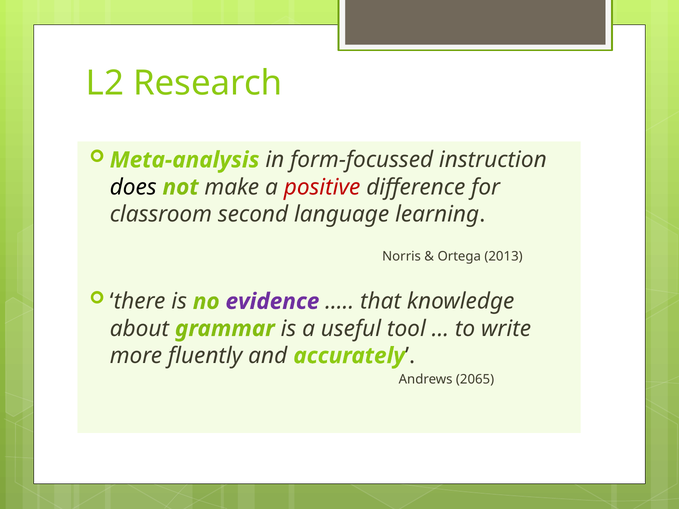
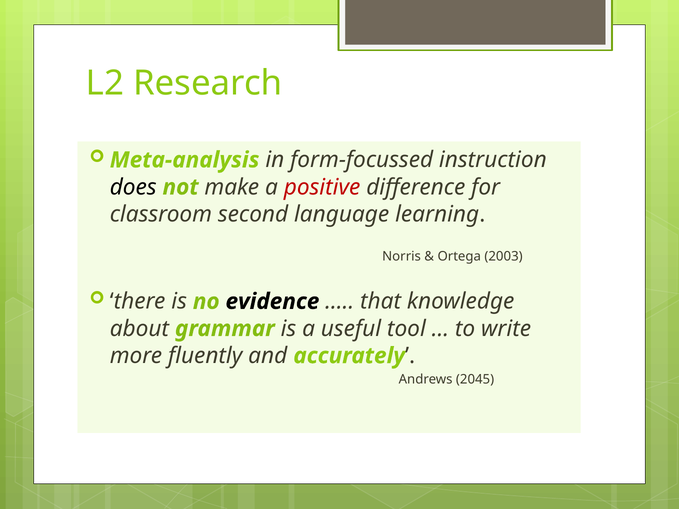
2013: 2013 -> 2003 (504, 256)
evidence colour: purple -> black (272, 302)
2065: 2065 -> 2045 (475, 379)
